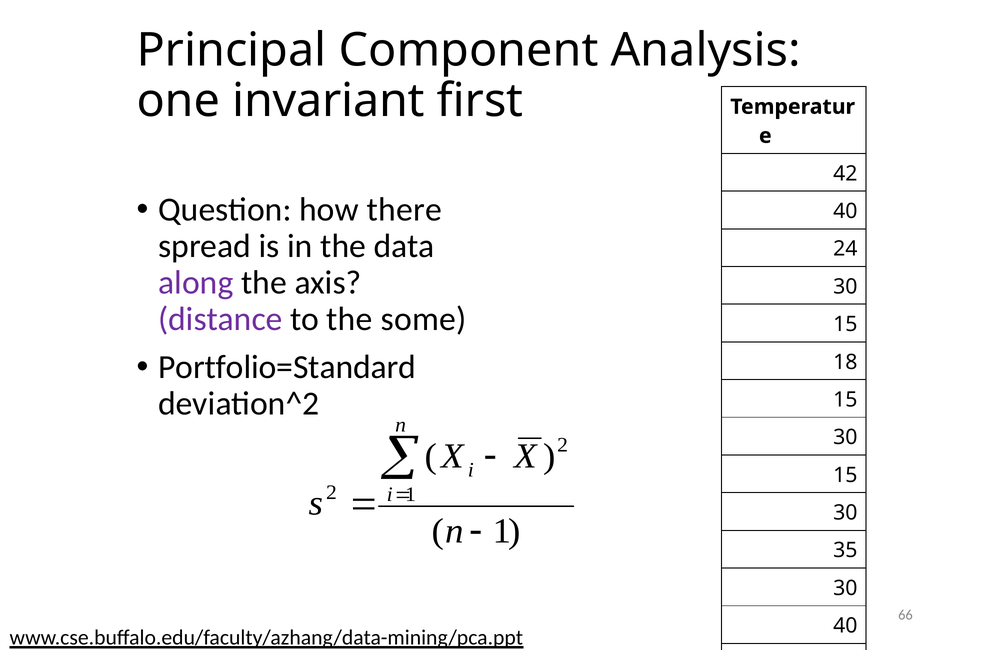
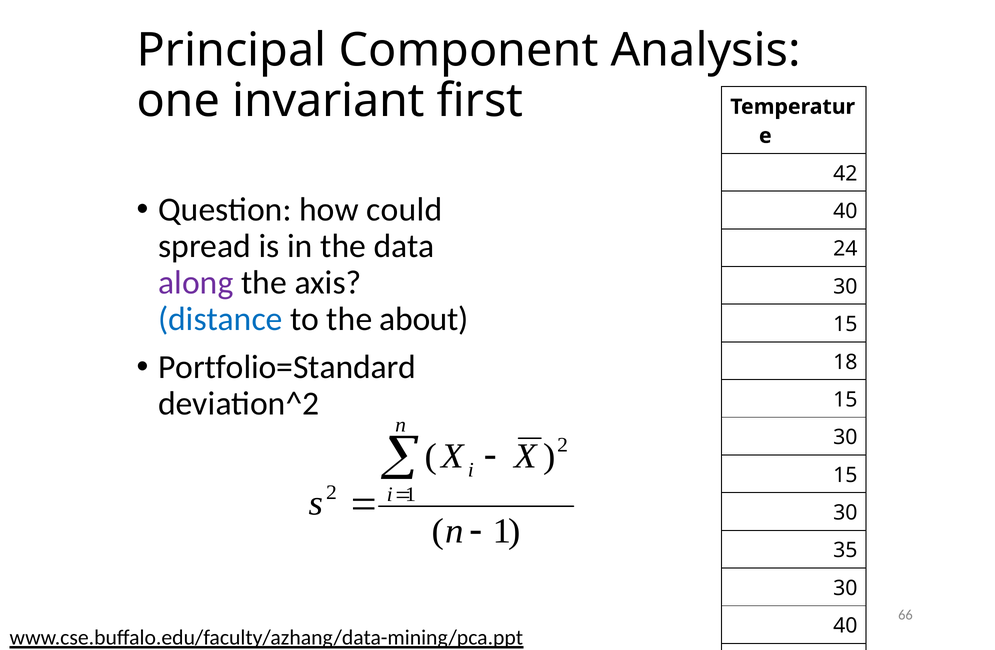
there: there -> could (404, 210)
distance colour: purple -> blue (220, 319)
some: some -> about (424, 319)
